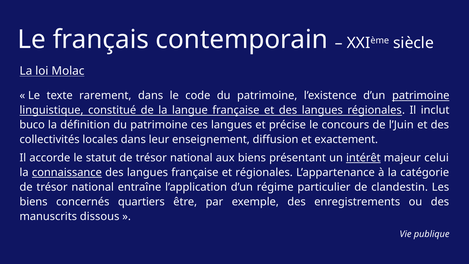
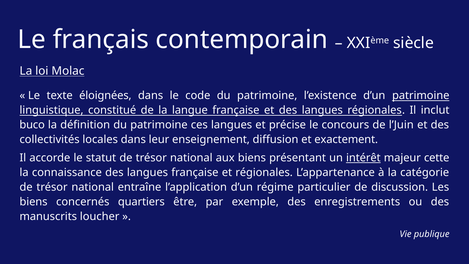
rarement: rarement -> éloignées (105, 96)
celui: celui -> cette (437, 158)
connaissance underline: present -> none (67, 172)
clandestin: clandestin -> discussion (400, 187)
dissous: dissous -> loucher (100, 216)
